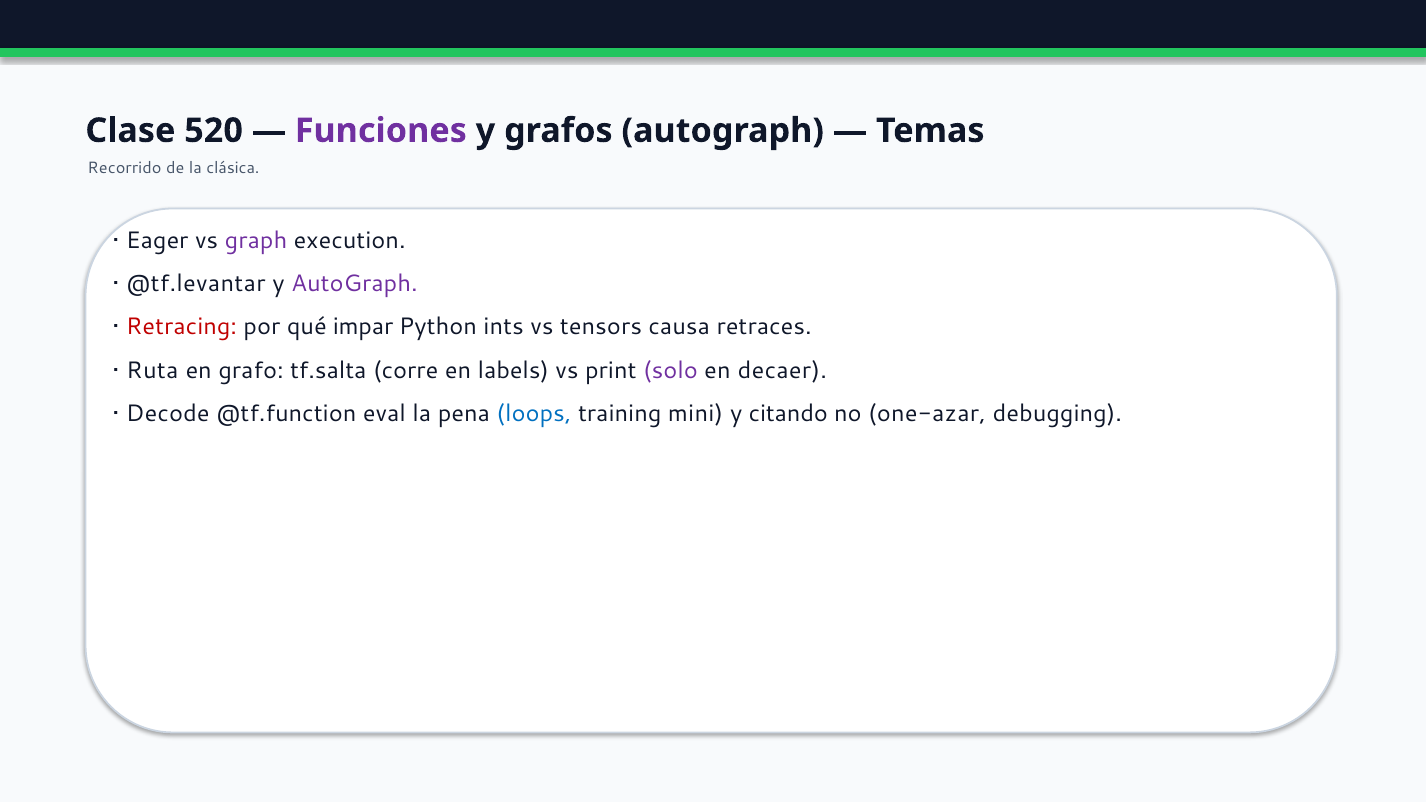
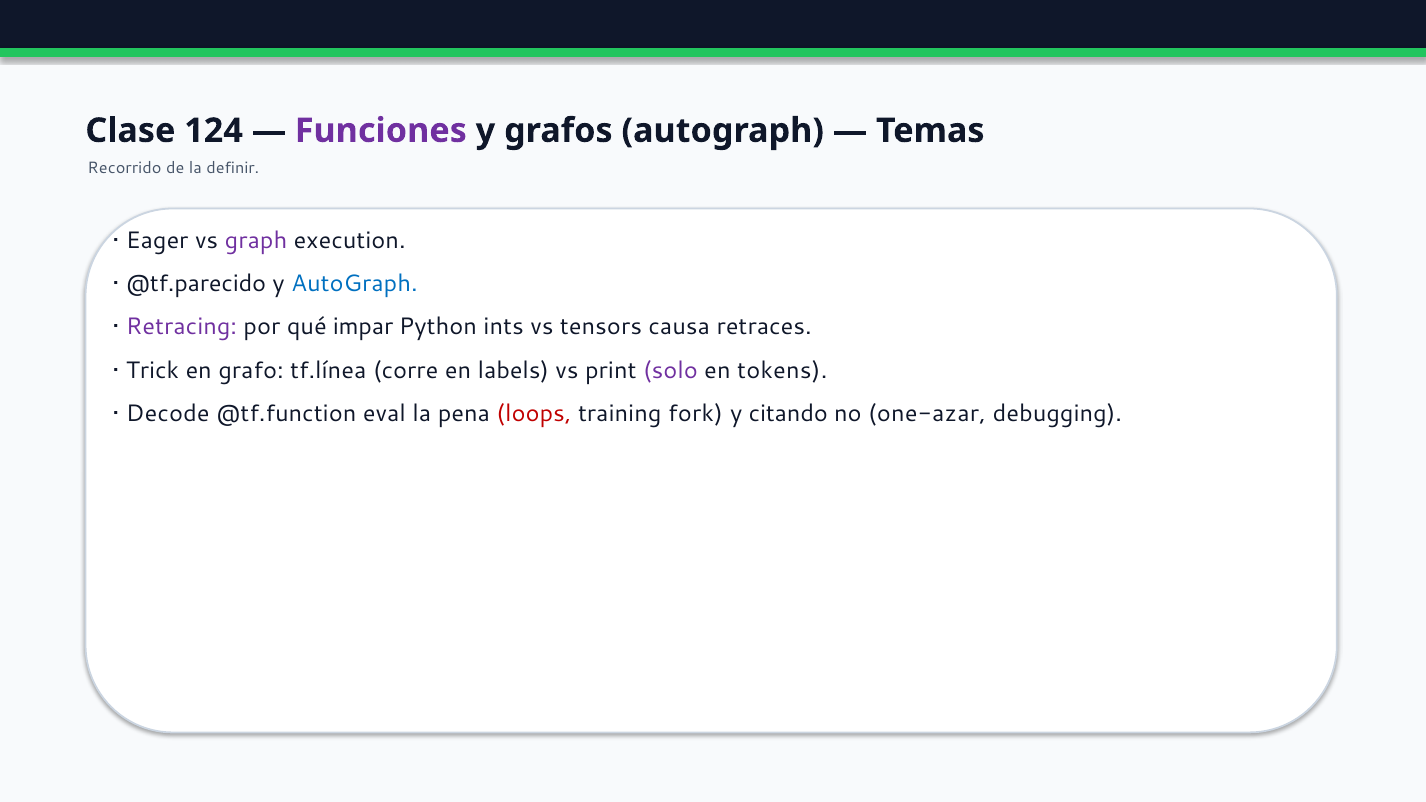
520: 520 -> 124 (214, 131)
clásica: clásica -> definir (233, 168)
@tf.levantar: @tf.levantar -> @tf.parecido (196, 284)
AutoGraph colour: purple -> blue (354, 284)
Retracing colour: red -> purple (181, 327)
Ruta: Ruta -> Trick (152, 371)
tf.salta: tf.salta -> tf.línea (328, 371)
decaer: decaer -> tokens (782, 371)
loops colour: blue -> red (534, 414)
mini: mini -> fork (696, 414)
